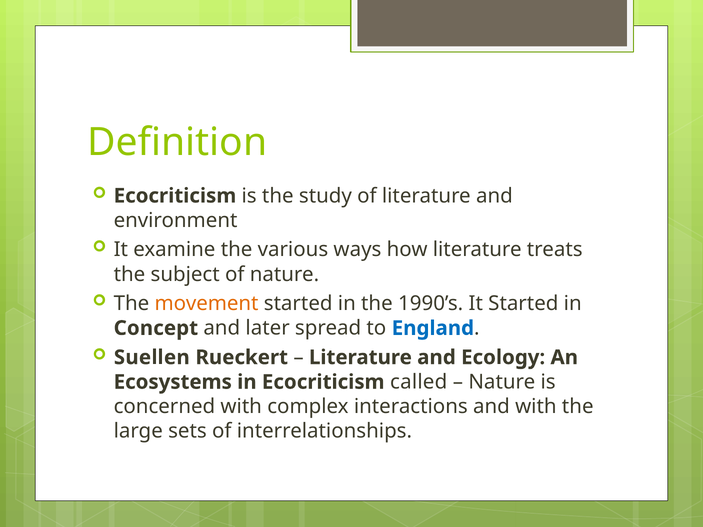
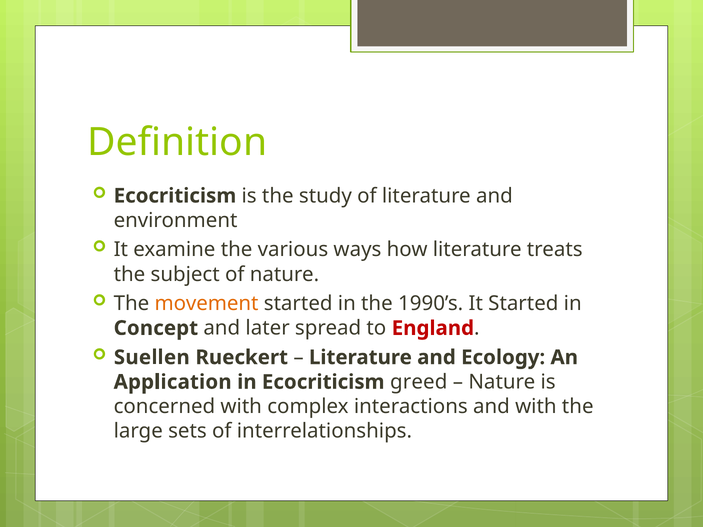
England colour: blue -> red (433, 328)
Ecosystems: Ecosystems -> Application (173, 382)
called: called -> greed (419, 382)
